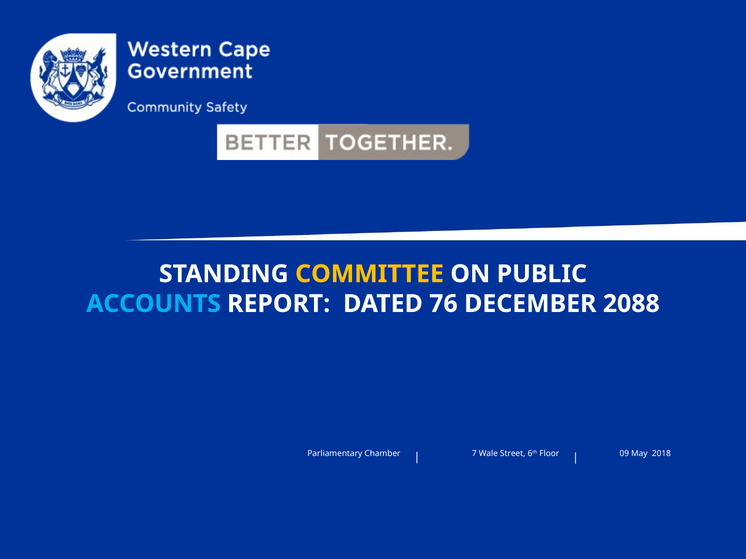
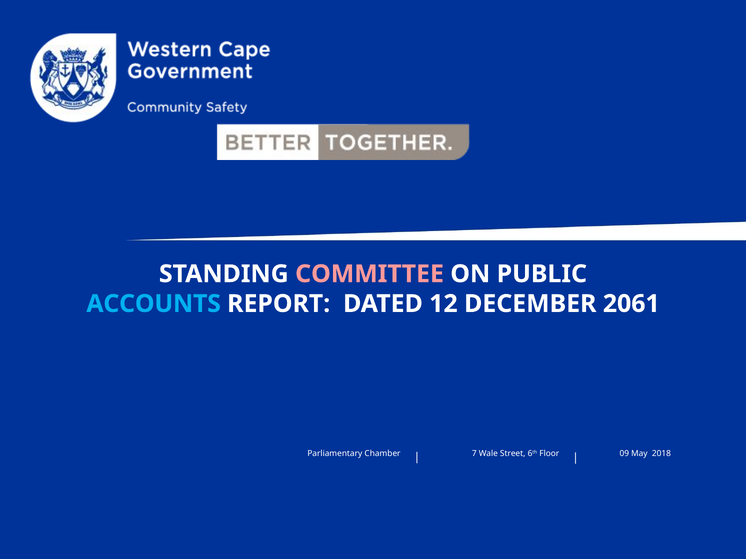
COMMITTEE colour: yellow -> pink (370, 274)
76: 76 -> 12 (443, 304)
2088: 2088 -> 2061 (631, 304)
